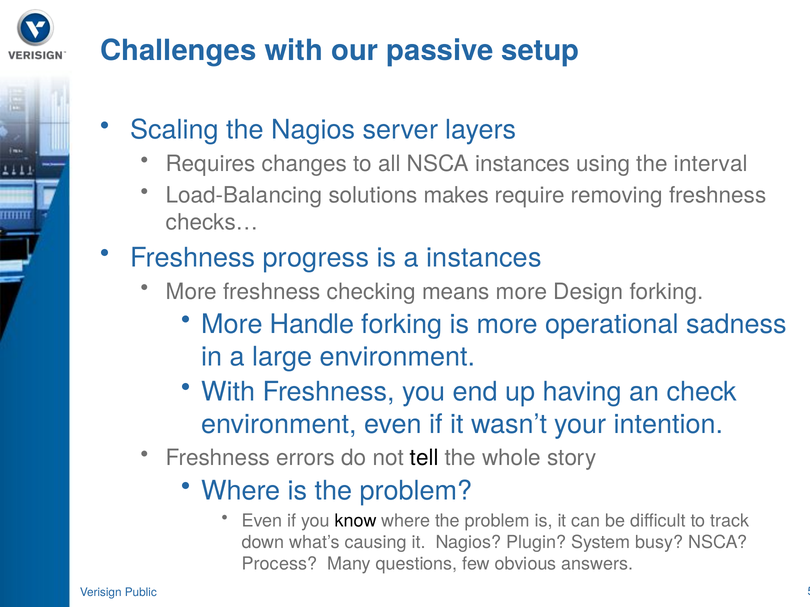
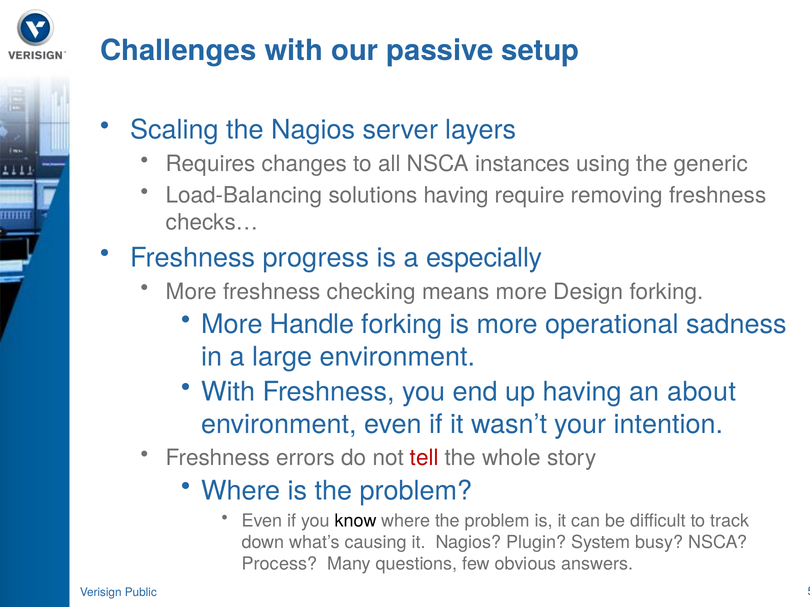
interval: interval -> generic (711, 164)
solutions makes: makes -> having (456, 196)
a instances: instances -> especially (484, 258)
check: check -> about (702, 392)
tell colour: black -> red (424, 458)
